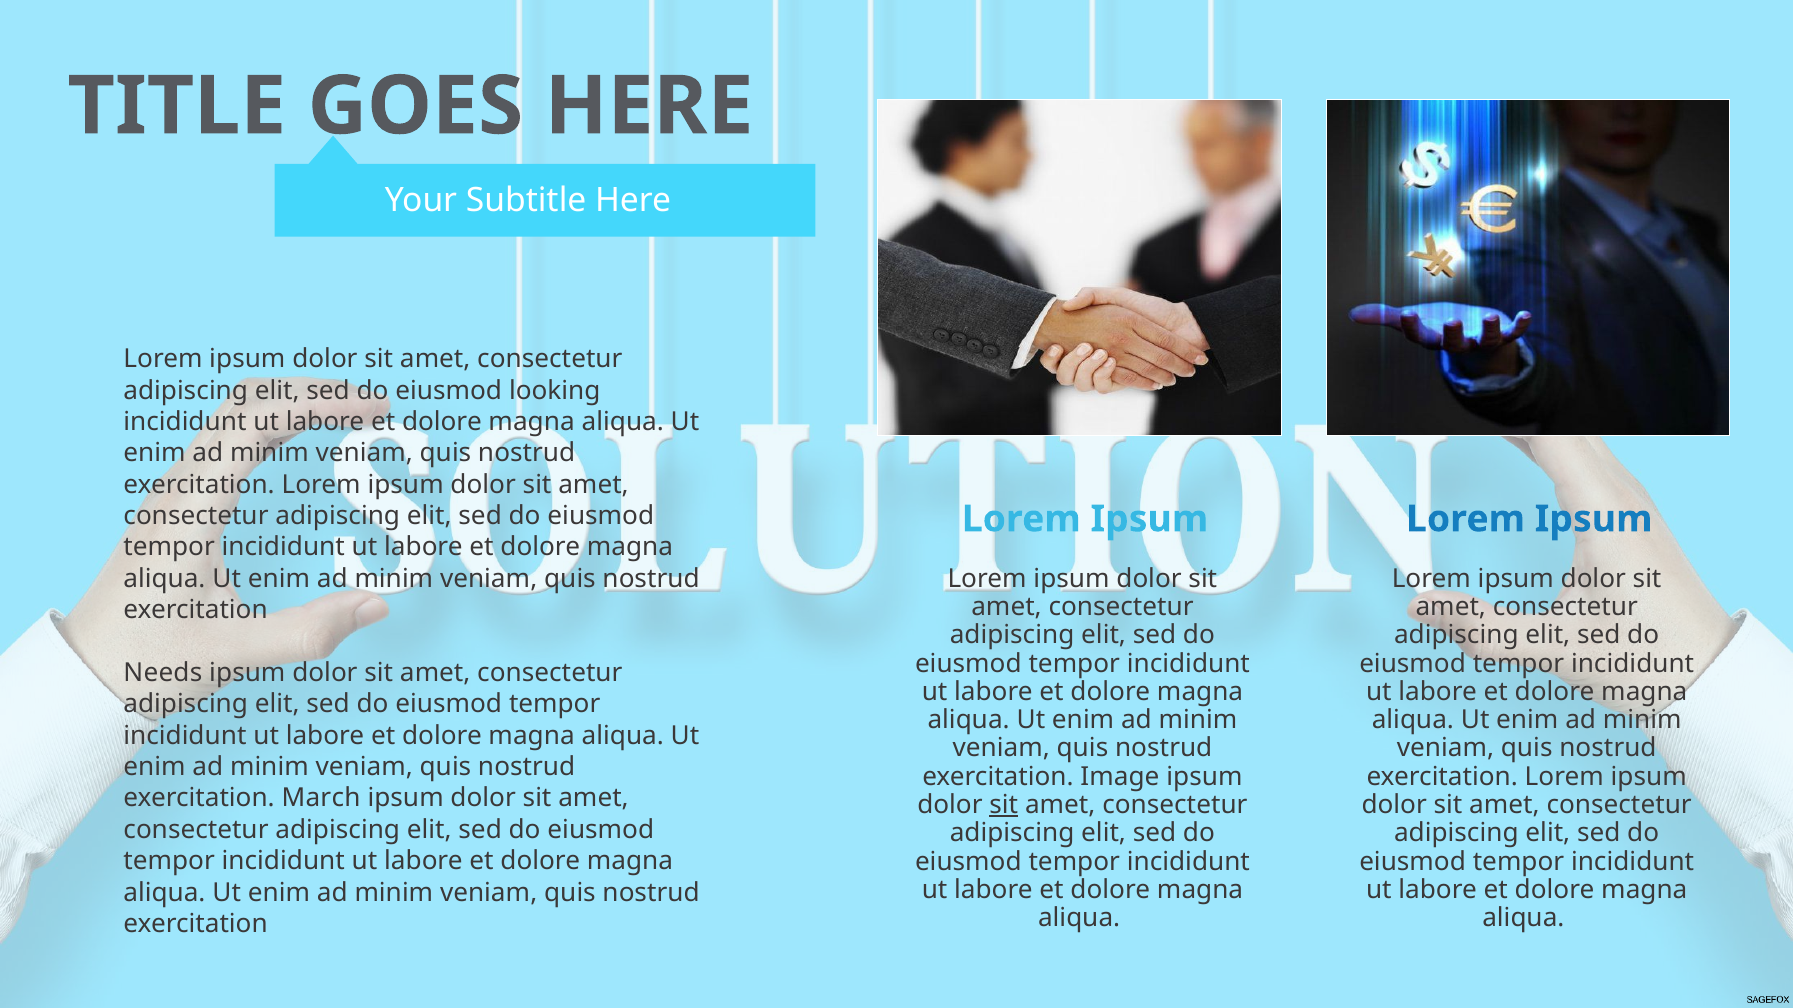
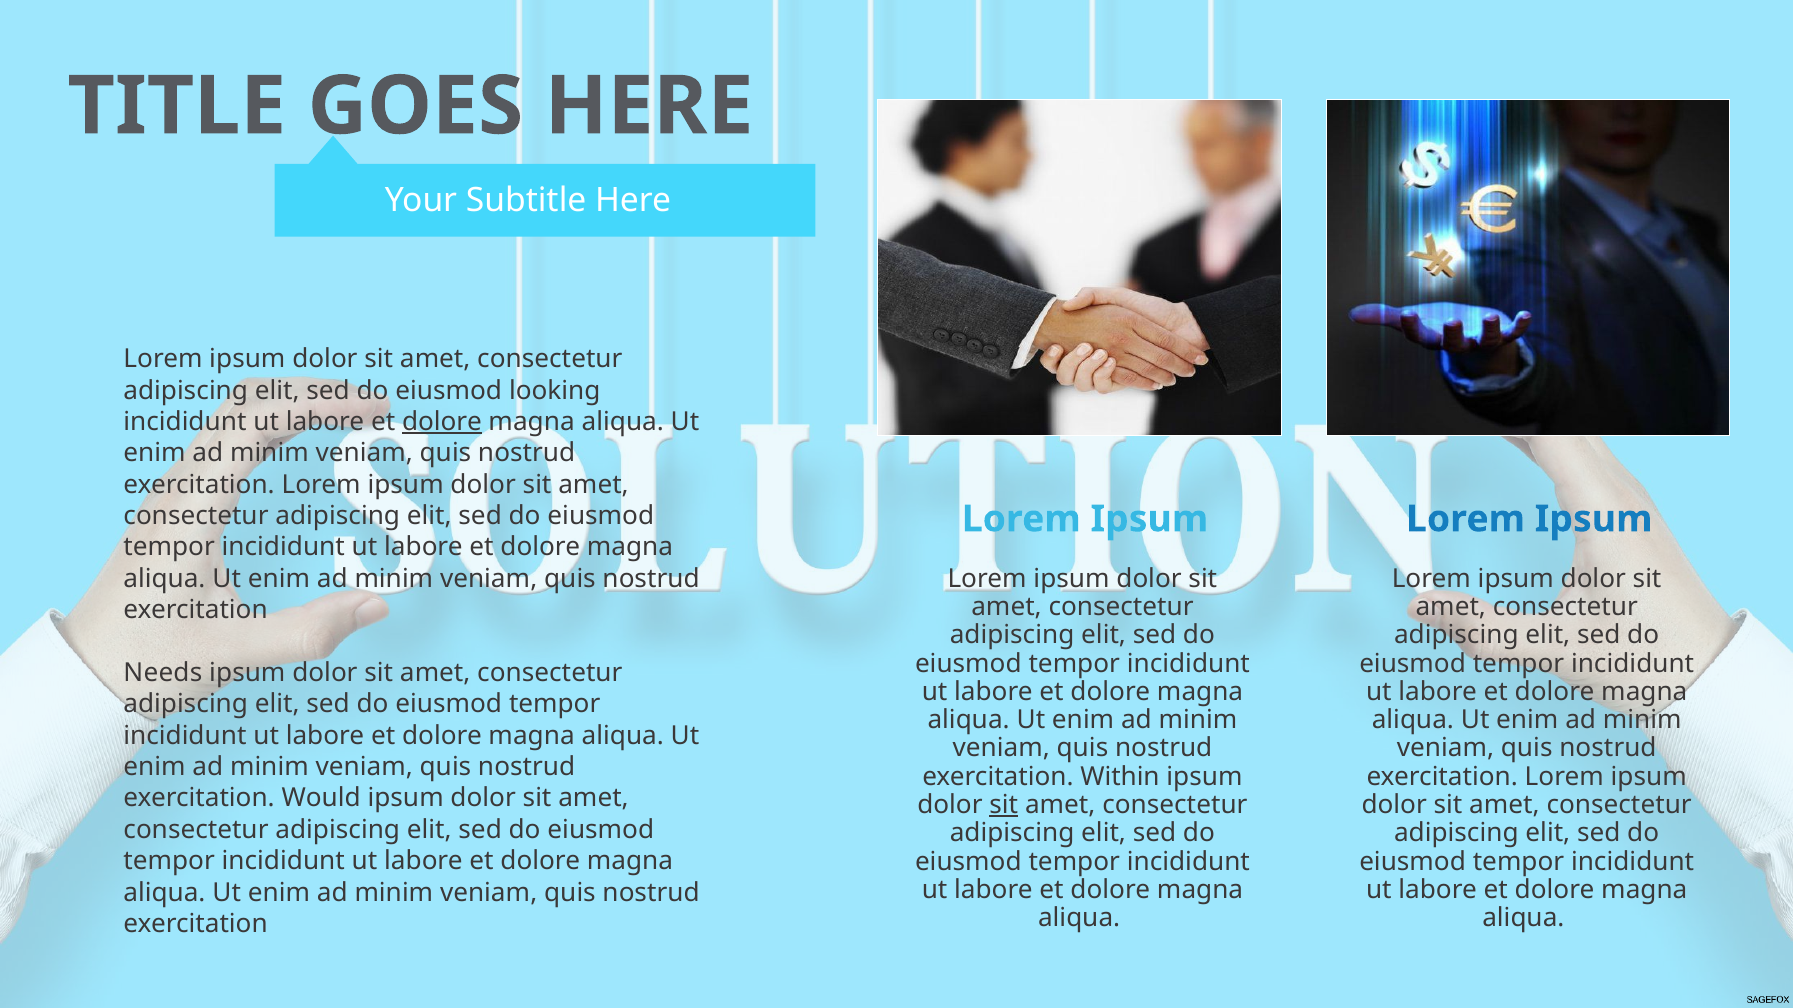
dolore underline: none -> present (442, 422)
Image: Image -> Within (1120, 777)
March: March -> Would (321, 799)
